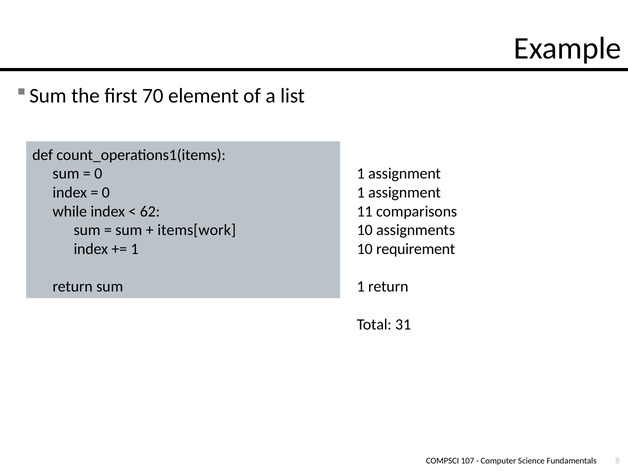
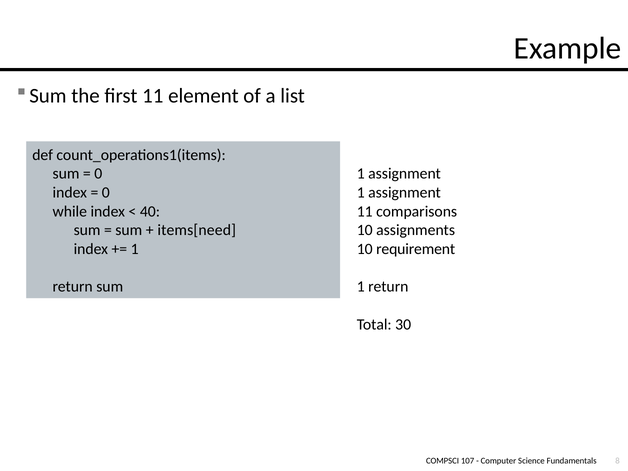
first 70: 70 -> 11 (153, 96)
62: 62 -> 40 (150, 211)
items[work: items[work -> items[need (197, 230)
31: 31 -> 30 (403, 324)
